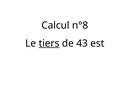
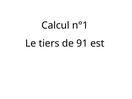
n°8: n°8 -> n°1 (80, 25)
tiers underline: present -> none (49, 43)
43: 43 -> 91 (82, 43)
